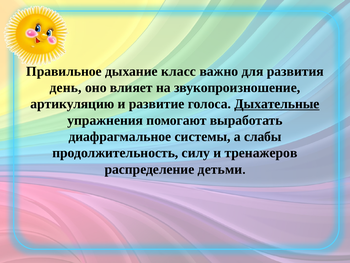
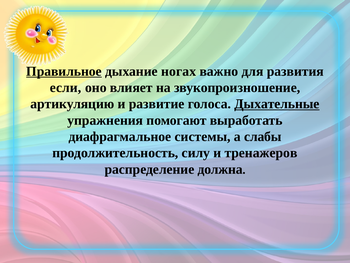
Правильное underline: none -> present (64, 71)
класс: класс -> ногах (179, 71)
день: день -> если (66, 87)
детьми: детьми -> должна (220, 169)
